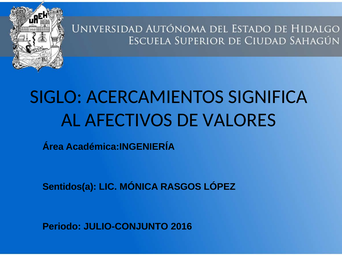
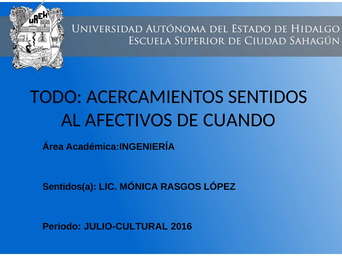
SIGLO: SIGLO -> TODO (56, 97)
SIGNIFICA: SIGNIFICA -> SENTIDOS (268, 97)
VALORES: VALORES -> CUANDO (239, 120)
JULIO-CONJUNTO: JULIO-CONJUNTO -> JULIO-CULTURAL (126, 227)
